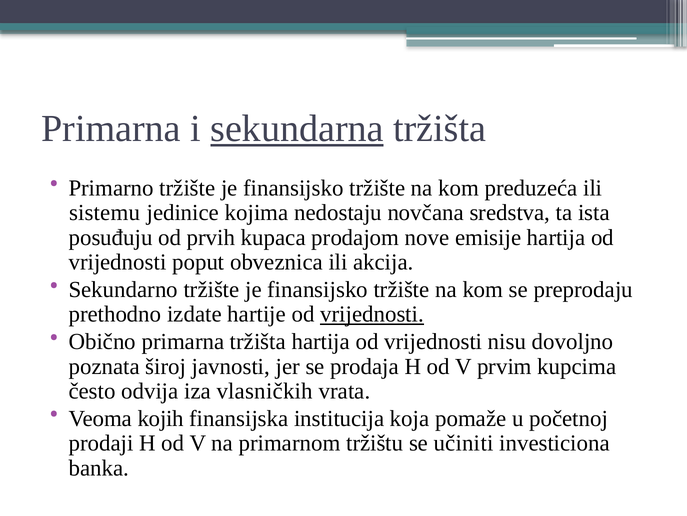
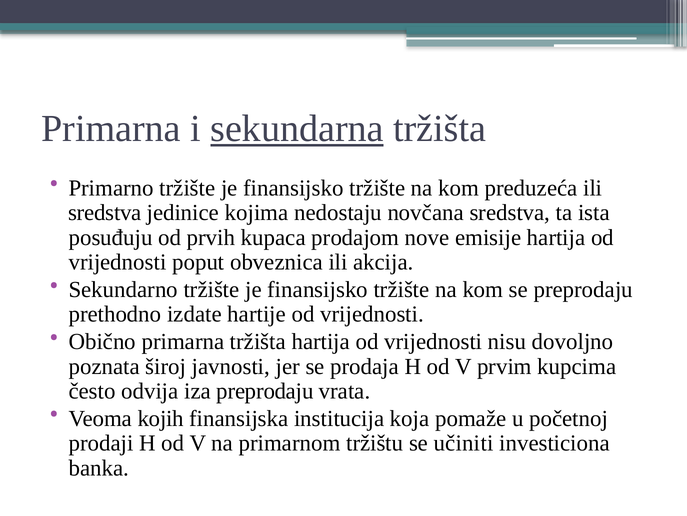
sistemu: sistemu -> sredstva (105, 212)
vrijednosti underline: present -> none (372, 314)
iza vlasničkih: vlasničkih -> preprodaju (265, 391)
